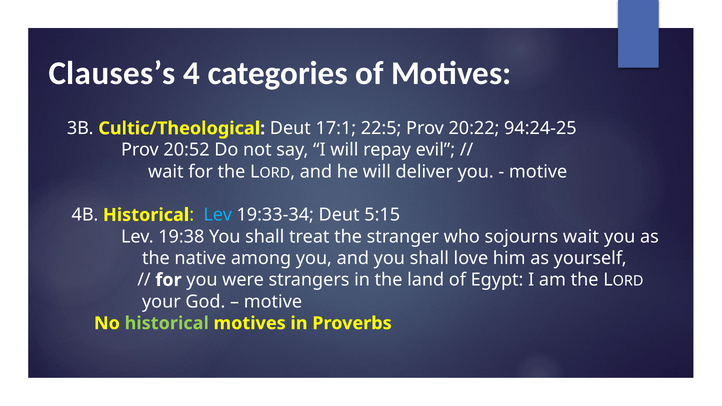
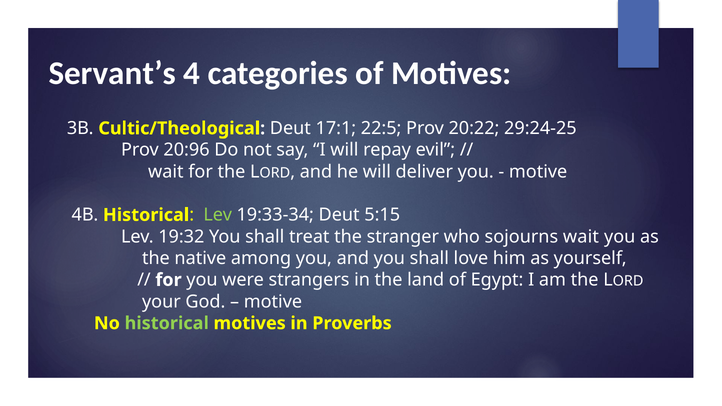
Clauses’s: Clauses’s -> Servant’s (112, 74)
94:24-25: 94:24-25 -> 29:24-25 (540, 128)
20:52: 20:52 -> 20:96 (187, 150)
Lev colour: light blue -> light green (218, 215)
19:38: 19:38 -> 19:32 (181, 237)
